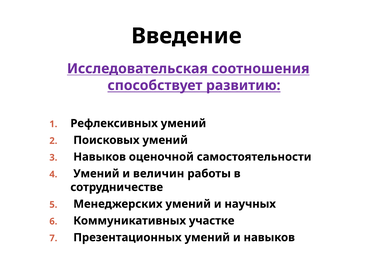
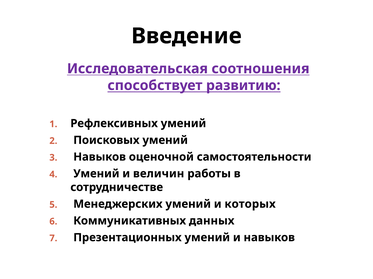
научных: научных -> которых (250, 205)
участке: участке -> данных (212, 221)
